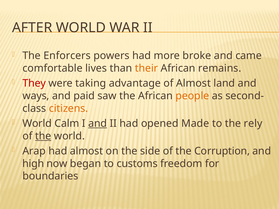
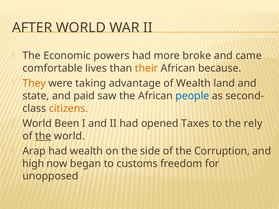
Enforcers: Enforcers -> Economic (67, 56)
remains: remains -> because (220, 68)
They colour: red -> orange (34, 83)
of Almost: Almost -> Wealth (194, 83)
ways: ways -> state (36, 96)
people colour: orange -> blue (192, 96)
Calm: Calm -> Been (67, 124)
and underline: present -> none (98, 124)
Made: Made -> Taxes (195, 124)
had almost: almost -> wealth (87, 151)
boundaries: boundaries -> unopposed (50, 176)
